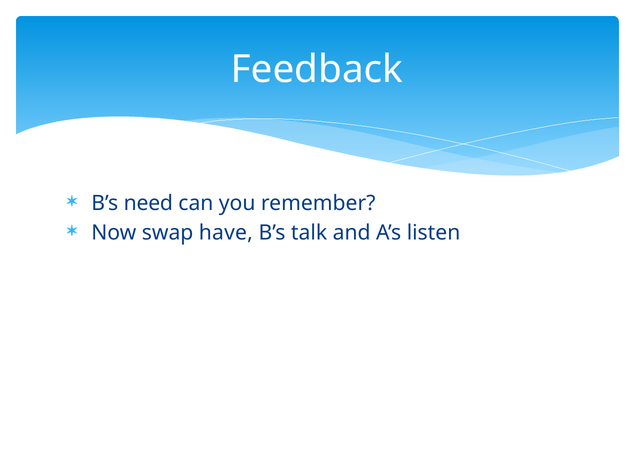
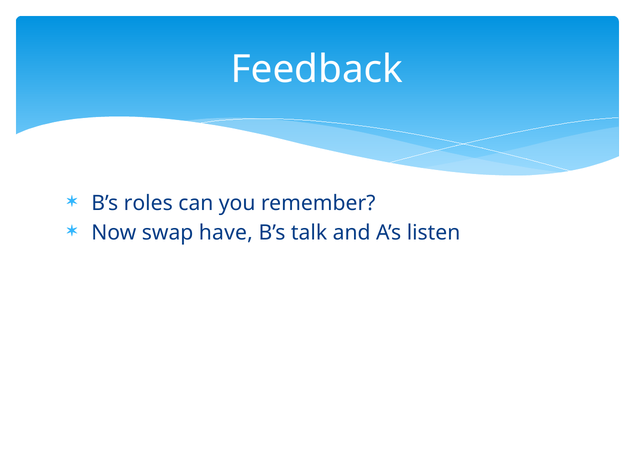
need: need -> roles (148, 203)
